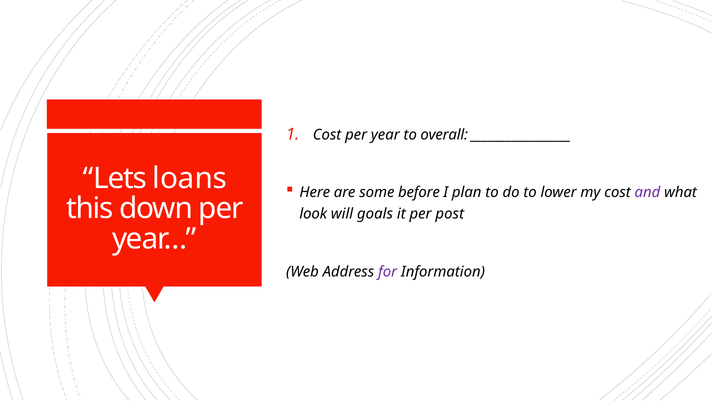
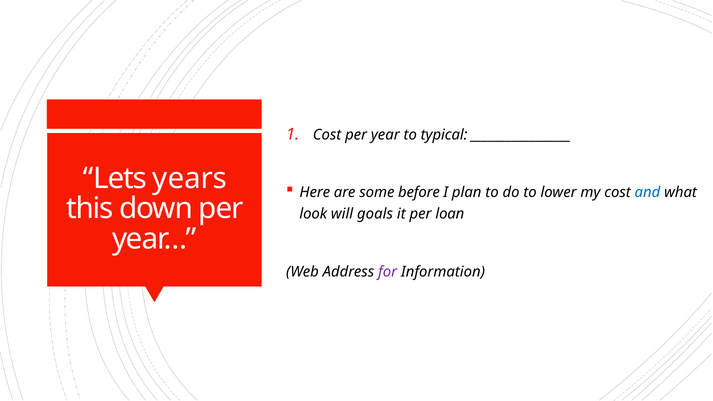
overall: overall -> typical (444, 135)
loans: loans -> years (190, 178)
and colour: purple -> blue (647, 193)
post: post -> loan (450, 214)
